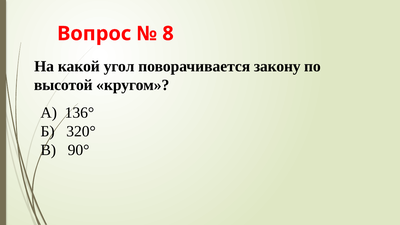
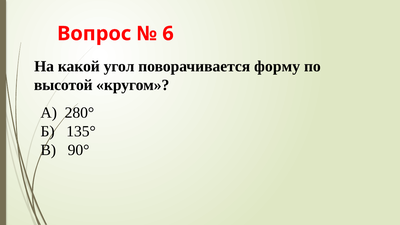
8: 8 -> 6 (168, 34)
закону: закону -> форму (277, 67)
136°: 136° -> 280° (79, 113)
320°: 320° -> 135° (81, 131)
